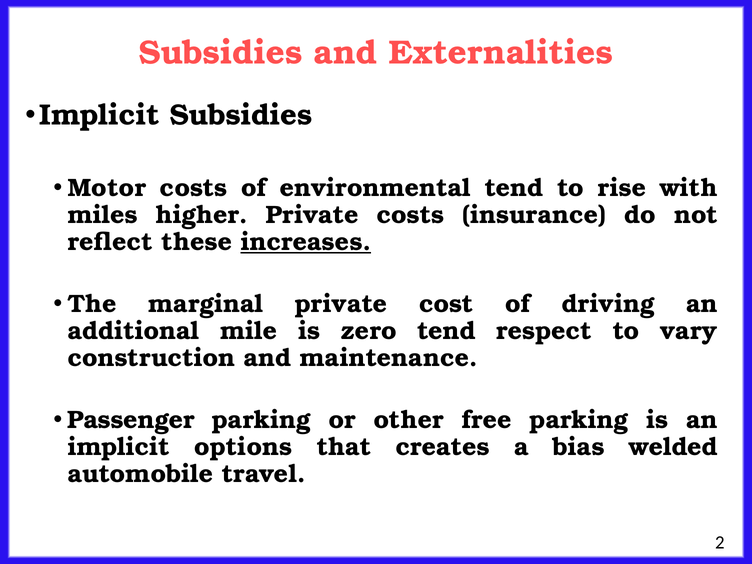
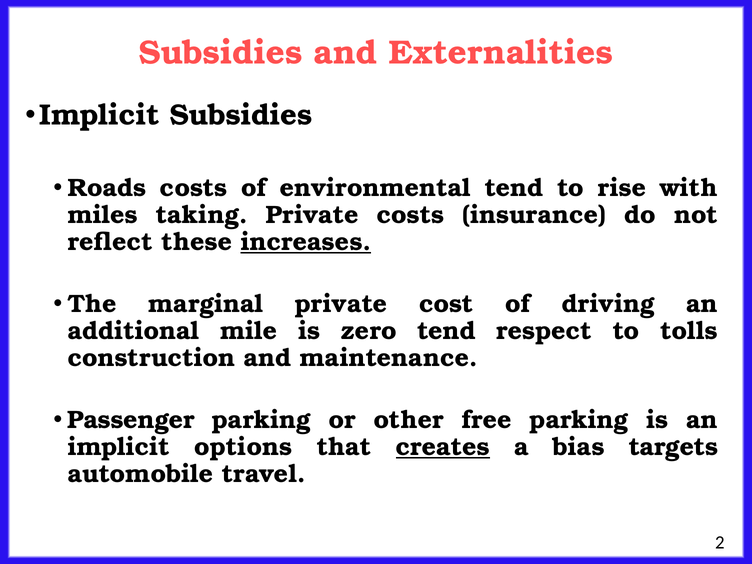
Motor: Motor -> Roads (107, 188)
higher: higher -> taking (202, 215)
vary: vary -> tolls (689, 331)
creates underline: none -> present (443, 447)
welded: welded -> targets (673, 447)
